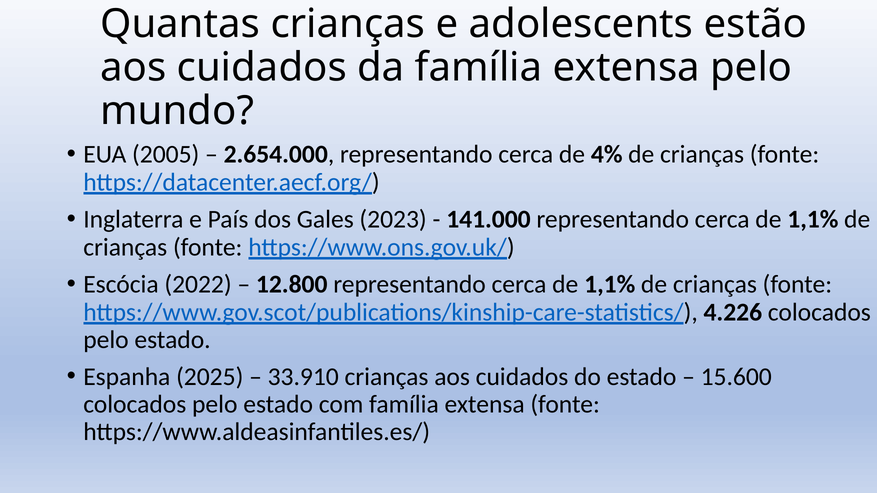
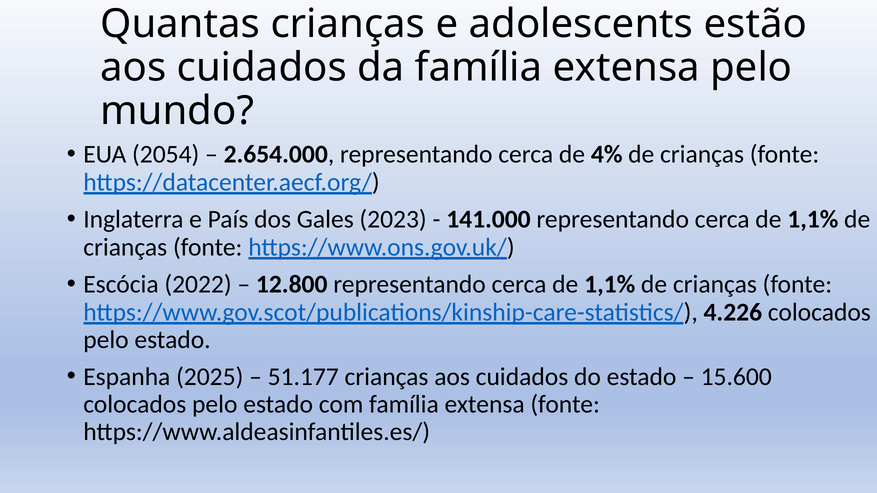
2005: 2005 -> 2054 (166, 154)
33.910: 33.910 -> 51.177 (303, 377)
